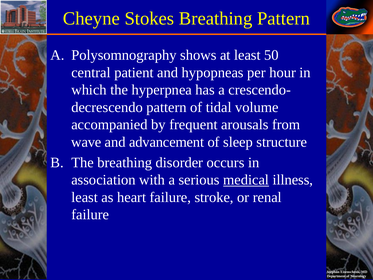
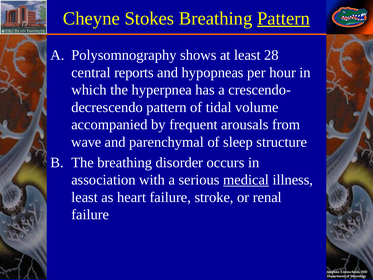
Pattern underline: none -> present (283, 18)
50: 50 -> 28 (271, 55)
patient: patient -> reports (134, 72)
advancement: advancement -> parenchymal (167, 142)
